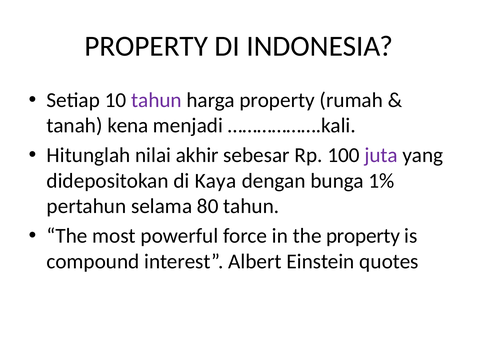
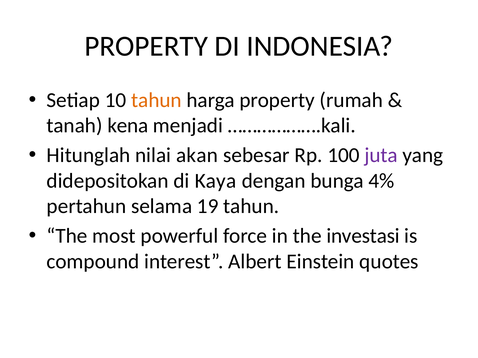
tahun colour: purple -> orange (156, 100)
akhir: akhir -> akan (197, 156)
1%: 1% -> 4% (381, 181)
80: 80 -> 19 (208, 207)
the property: property -> investasi (363, 236)
